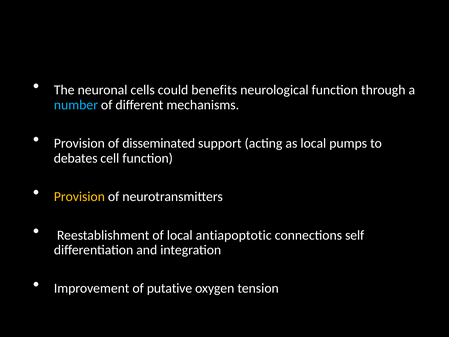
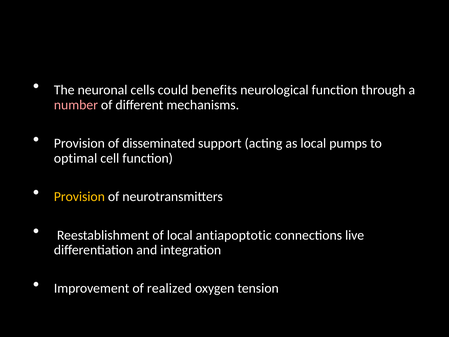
number colour: light blue -> pink (76, 105)
debates: debates -> optimal (76, 158)
self: self -> live (355, 235)
putative: putative -> realized (169, 288)
